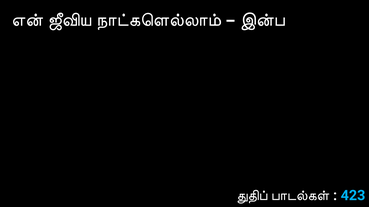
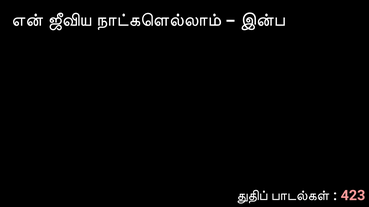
423 colour: light blue -> pink (353, 196)
